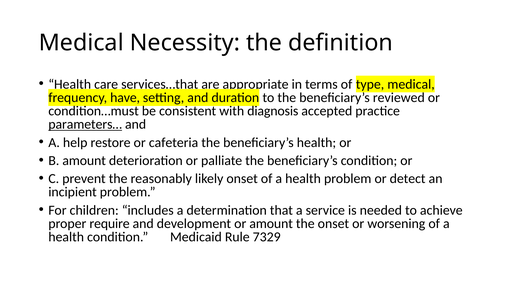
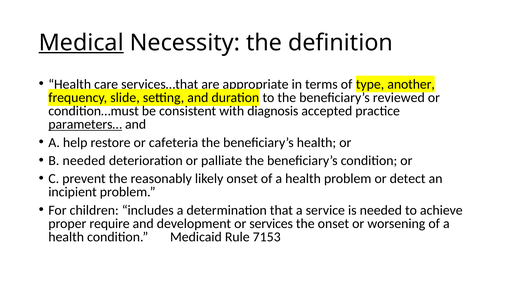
Medical underline: none -> present (81, 43)
type medical: medical -> another (411, 84)
have: have -> slide (125, 98)
B amount: amount -> needed (84, 161)
or amount: amount -> services (271, 224)
7329: 7329 -> 7153 (267, 237)
